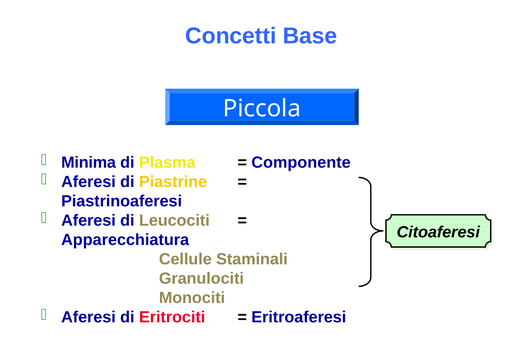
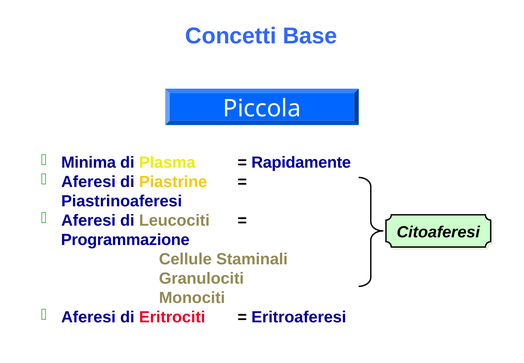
Componente: Componente -> Rapidamente (301, 162)
Apparecchiatura: Apparecchiatura -> Programmazione (125, 240)
